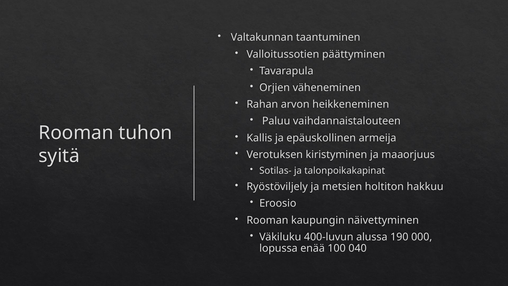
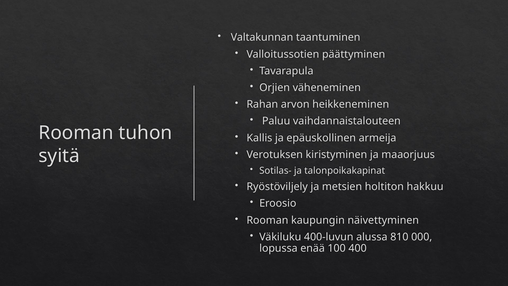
190: 190 -> 810 (399, 237)
040: 040 -> 400 (358, 248)
